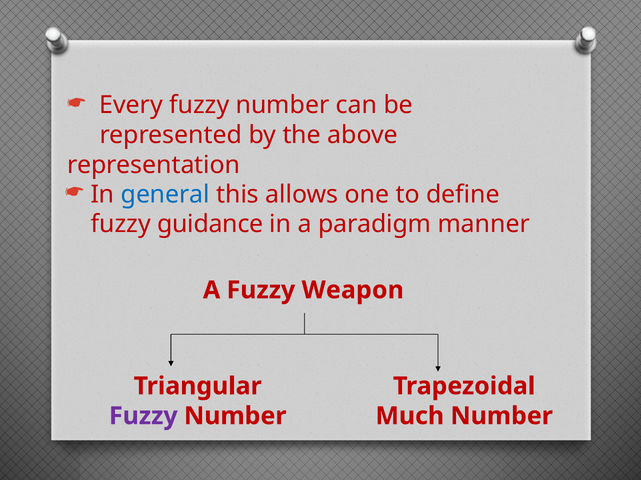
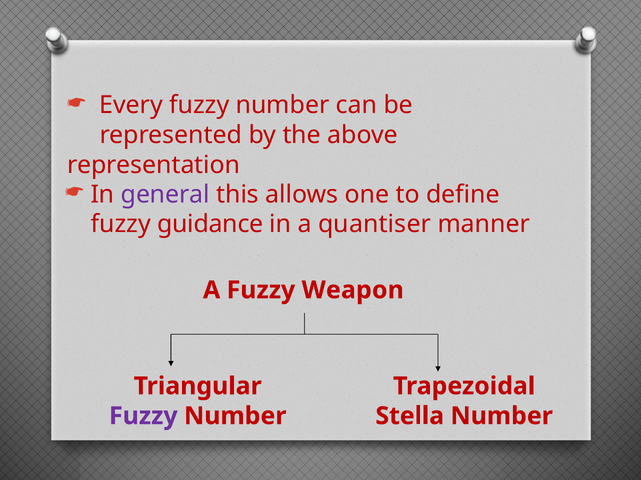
general colour: blue -> purple (165, 195)
paradigm: paradigm -> quantiser (375, 225)
Much: Much -> Stella (410, 417)
